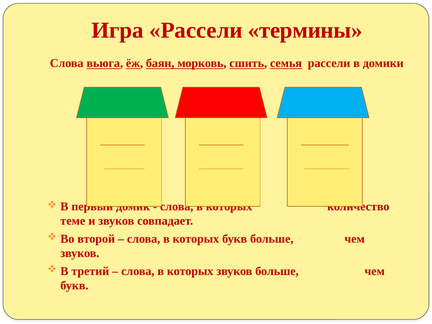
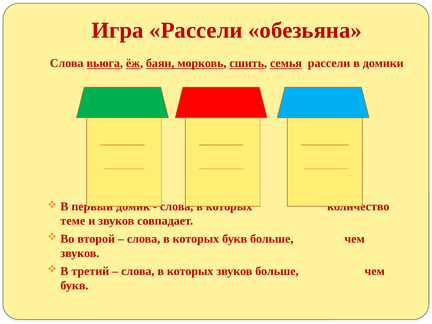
термины: термины -> обезьяна (305, 30)
